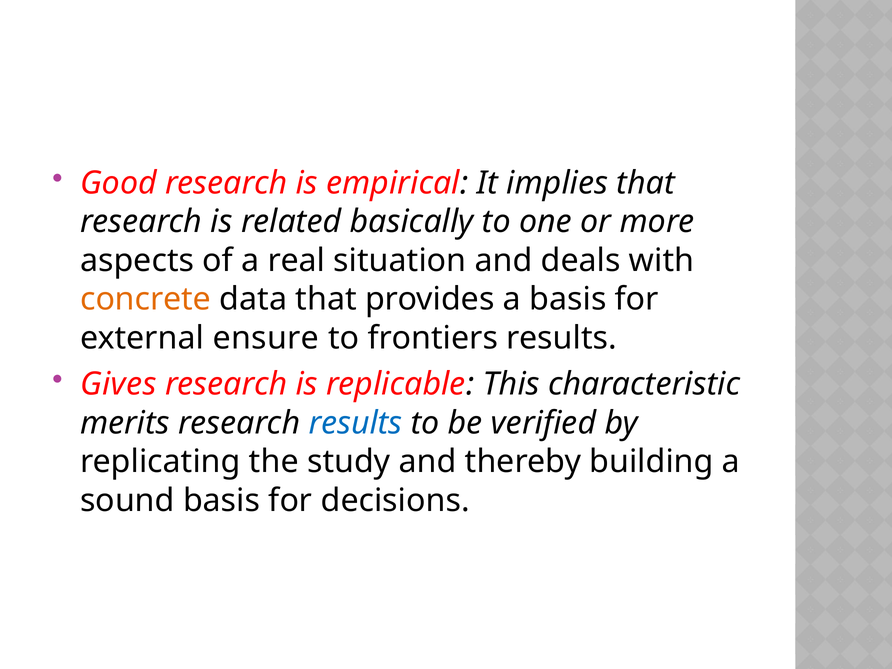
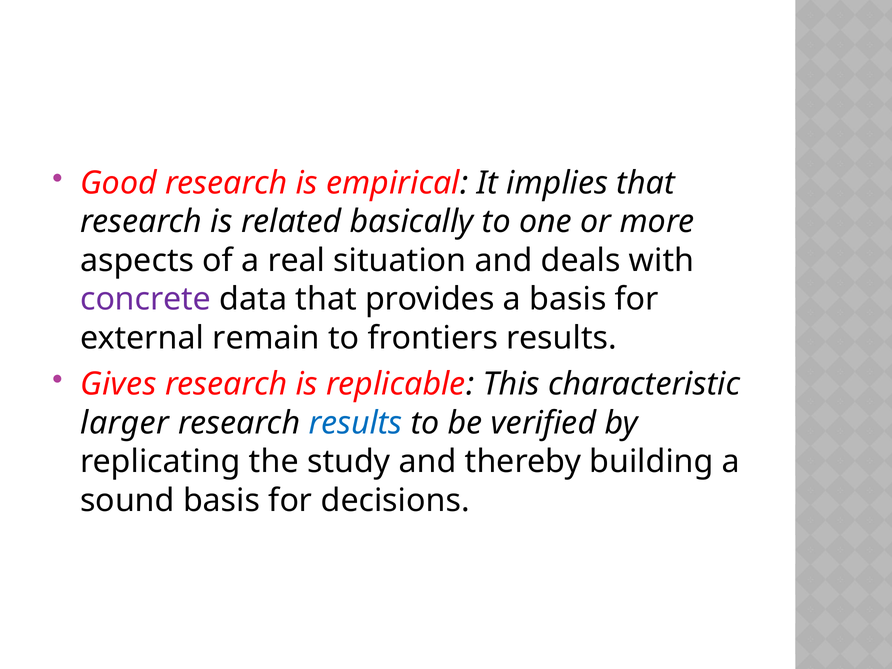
concrete colour: orange -> purple (146, 299)
ensure: ensure -> remain (266, 338)
merits: merits -> larger (125, 423)
